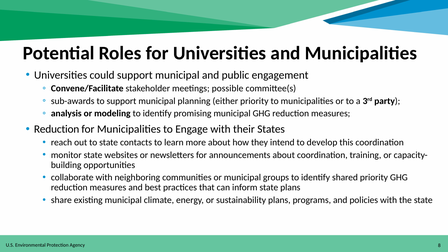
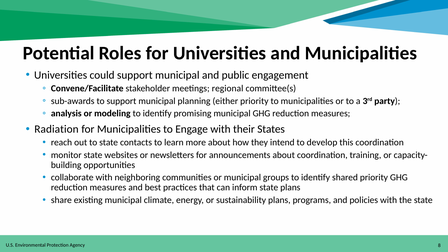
possible: possible -> regional (228, 88)
Reduction: Reduction -> Radiation (56, 129)
